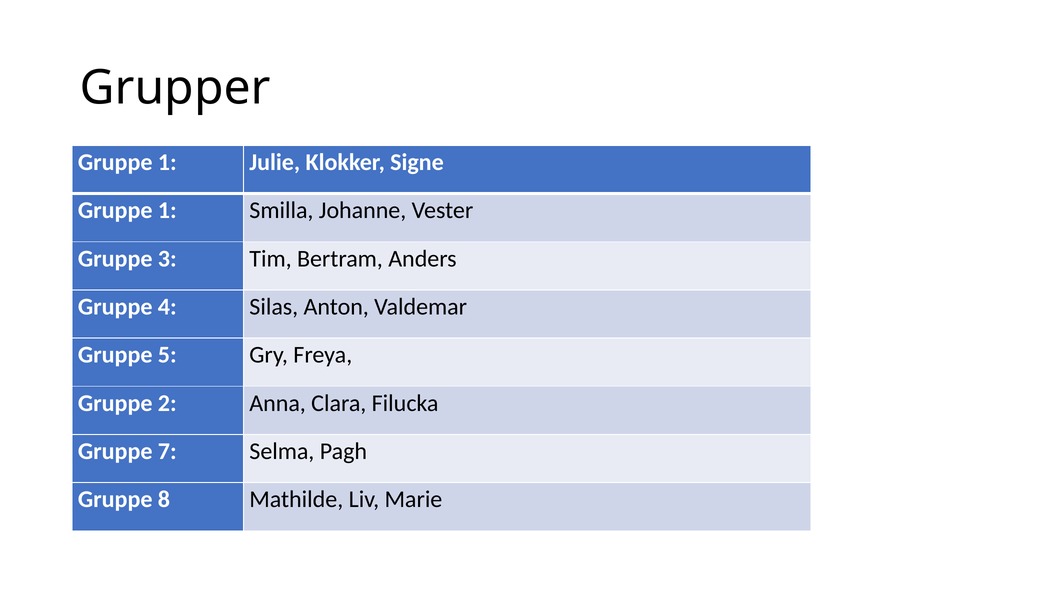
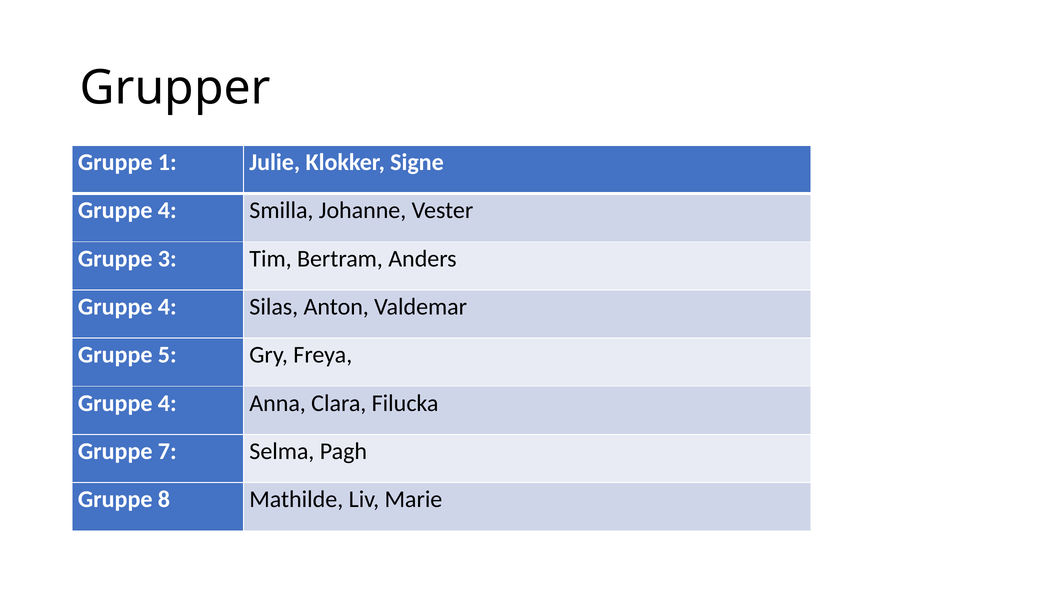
1: 1 -> 4 (167, 211)
2: 2 -> 4 (167, 403)
